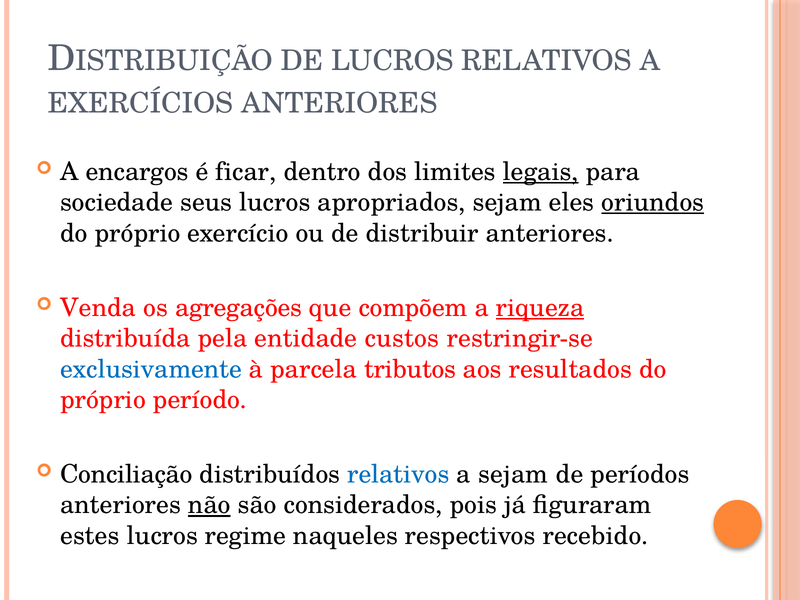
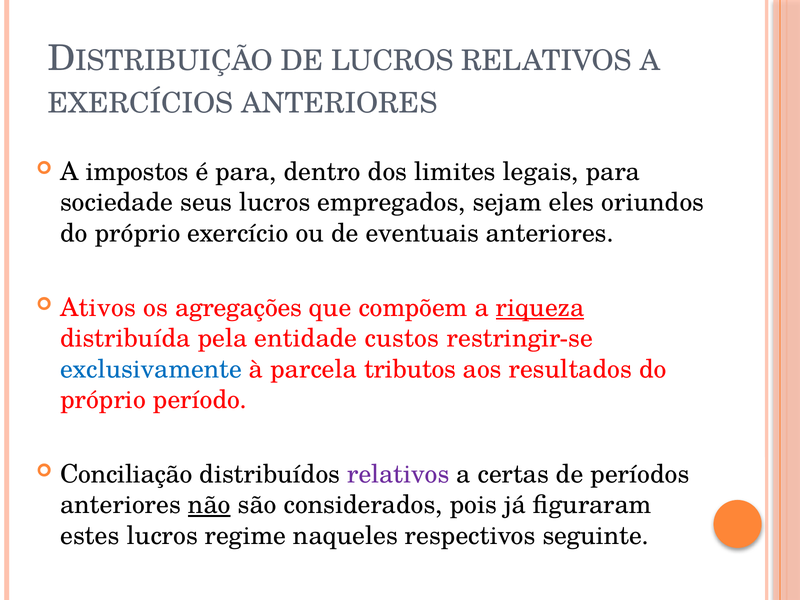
encargos: encargos -> impostos (137, 172)
é ficar: ficar -> para (246, 172)
legais underline: present -> none (541, 172)
apropriados: apropriados -> empregados (392, 202)
oriundos underline: present -> none (653, 202)
distribuir: distribuir -> eventuais (422, 233)
Venda: Venda -> Ativos (98, 308)
relativos colour: blue -> purple (398, 474)
a sejam: sejam -> certas (513, 474)
recebido: recebido -> seguinte (596, 536)
